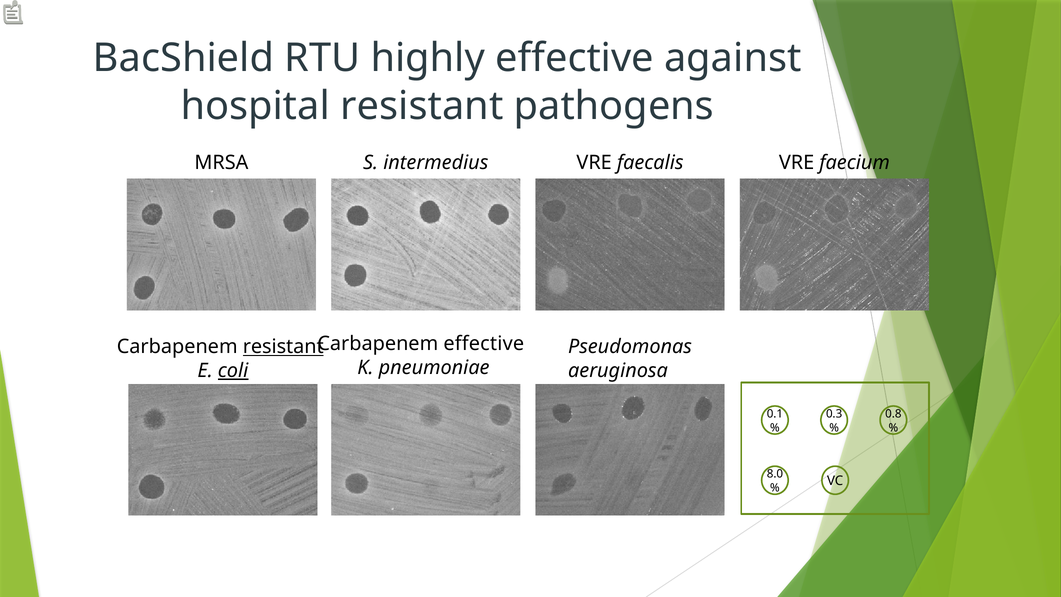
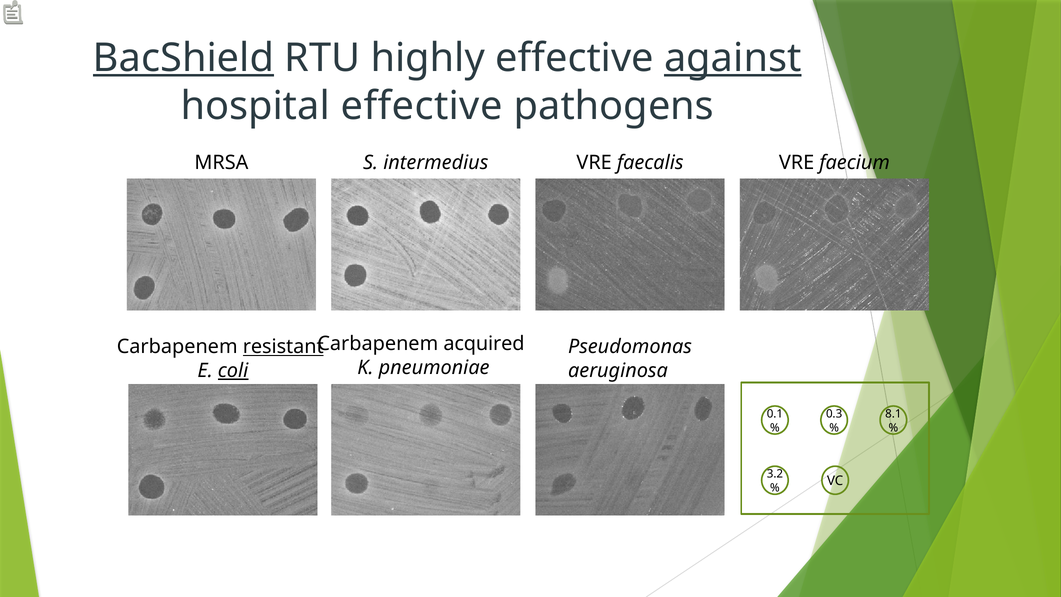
BacShield underline: none -> present (183, 58)
against underline: none -> present (733, 58)
hospital resistant: resistant -> effective (422, 106)
Carbapenem effective: effective -> acquired (484, 344)
0.8: 0.8 -> 8.1 (893, 414)
8.0: 8.0 -> 3.2 (775, 474)
